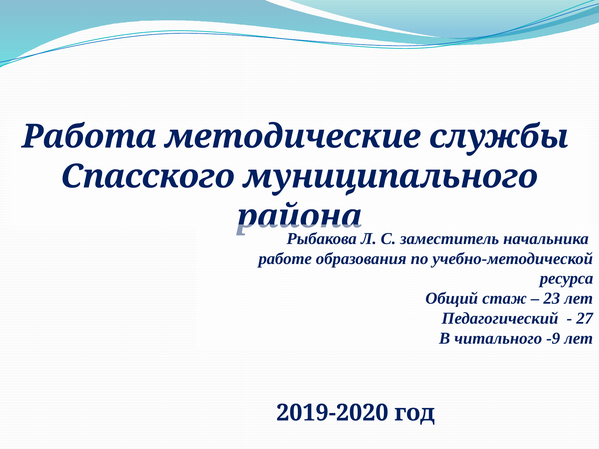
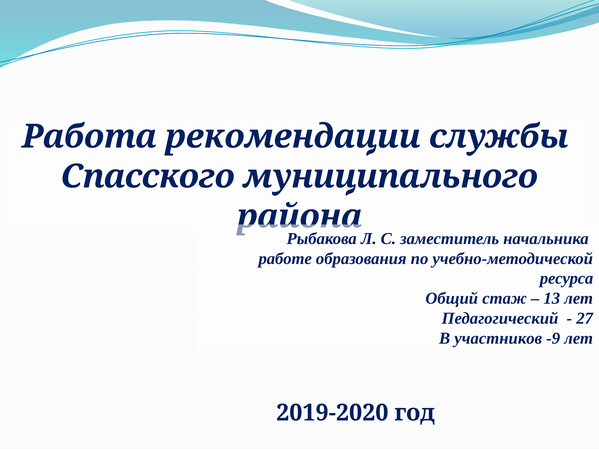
методические: методические -> рекомендации (293, 137)
23: 23 -> 13 (552, 299)
читального: читального -> участников (498, 339)
